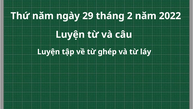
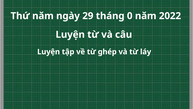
2: 2 -> 0 (130, 16)
